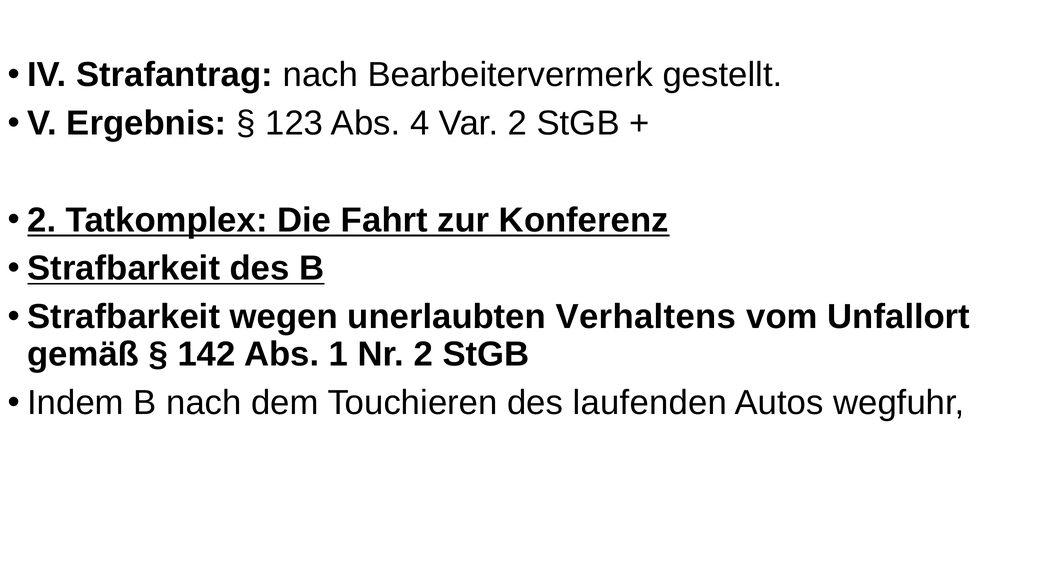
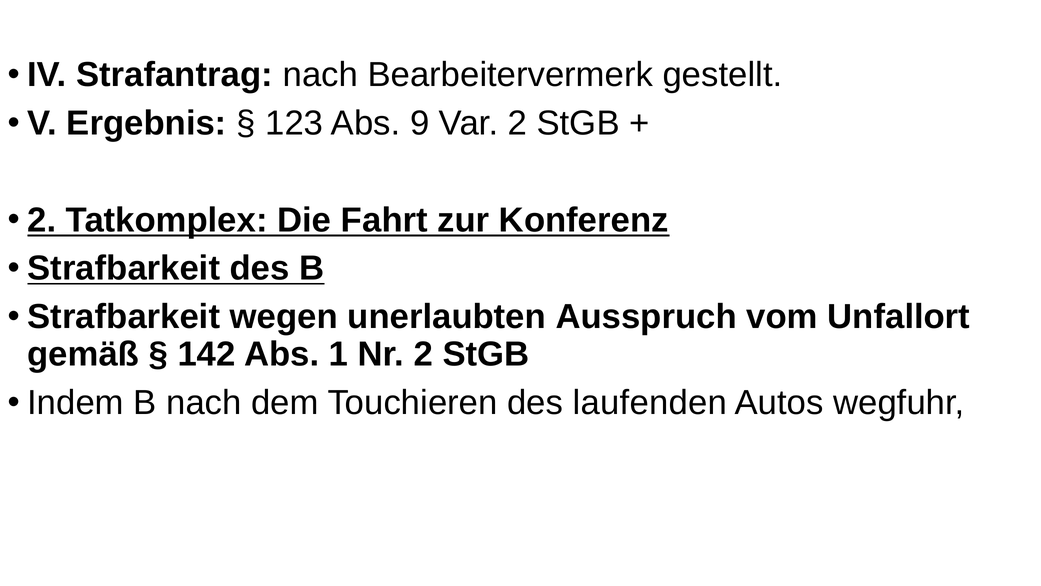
4: 4 -> 9 (420, 123)
Verhaltens: Verhaltens -> Ausspruch (646, 317)
